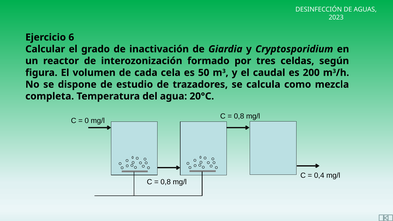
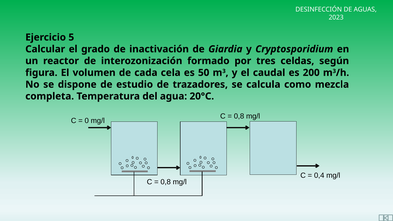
6: 6 -> 5 (71, 37)
